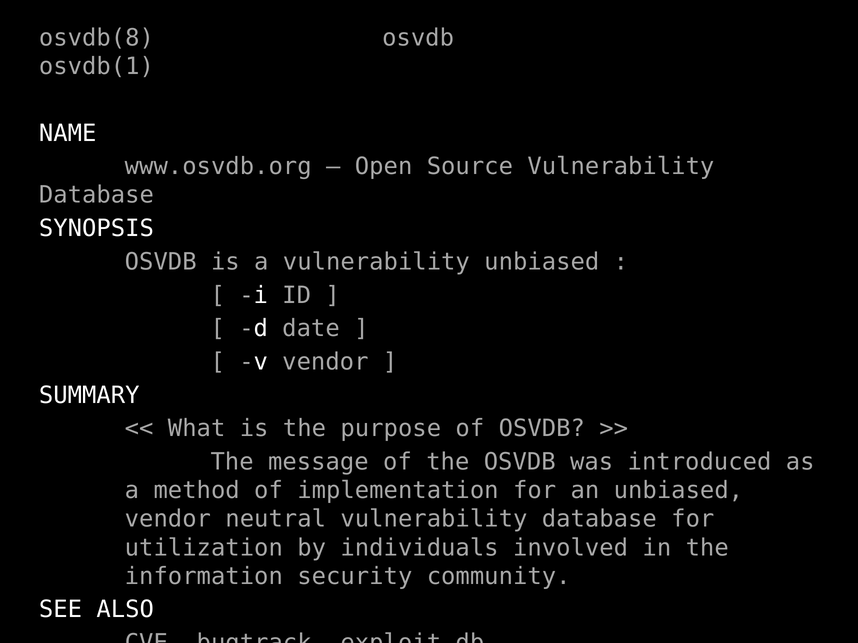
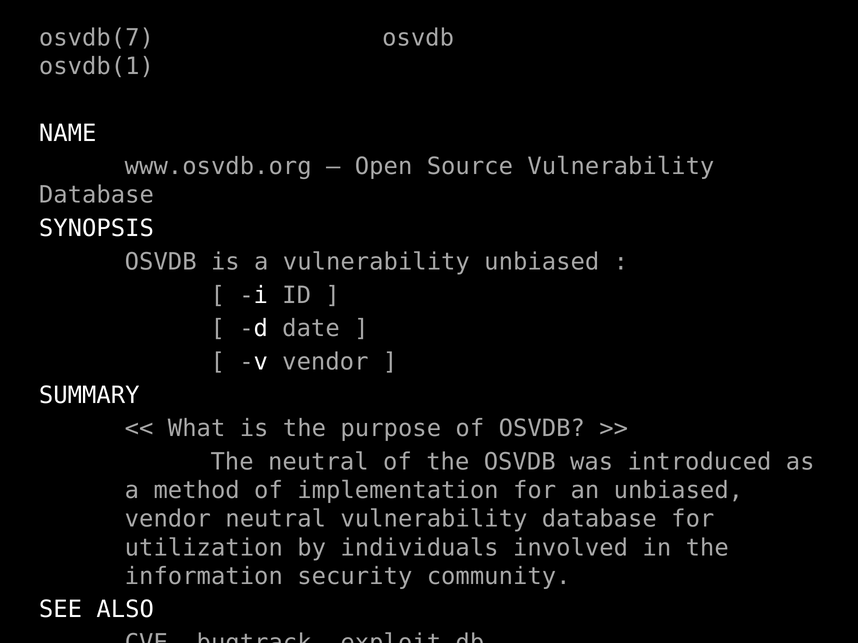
osvdb(8: osvdb(8 -> osvdb(7 (96, 38)
The message: message -> neutral (318, 462)
